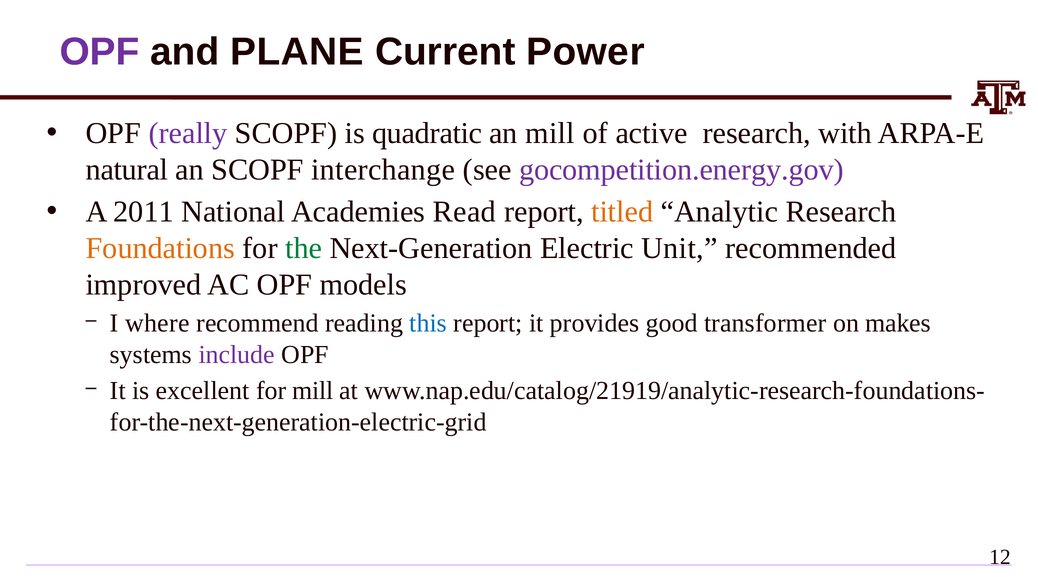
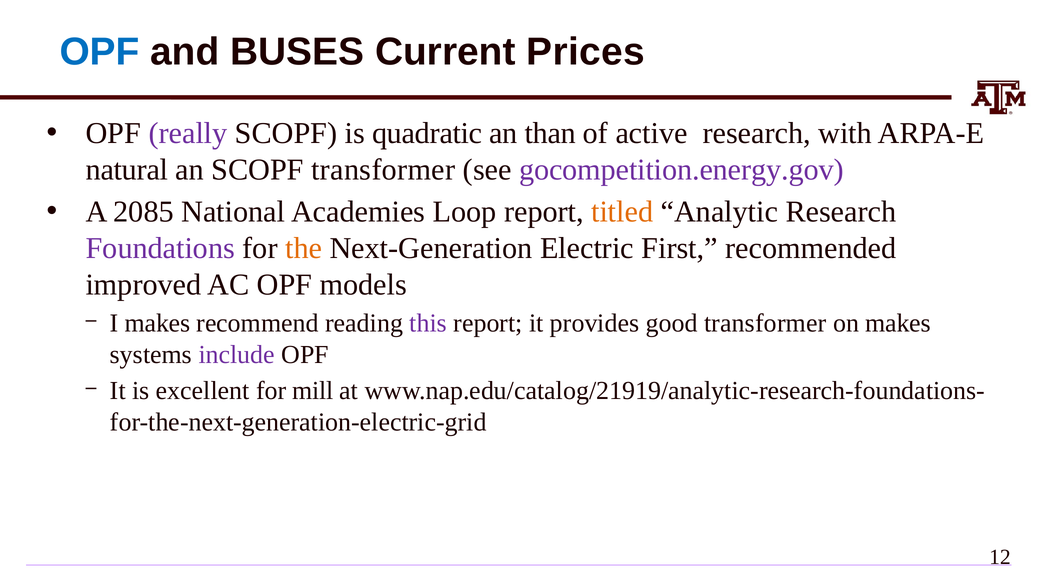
OPF colour: purple -> blue (100, 52)
PLANE: PLANE -> BUSES (297, 52)
Power: Power -> Prices (586, 52)
an mill: mill -> than (550, 133)
SCOPF interchange: interchange -> transformer (383, 170)
2011: 2011 -> 2085 (144, 212)
Read: Read -> Loop (465, 212)
Foundations colour: orange -> purple (160, 248)
the colour: green -> orange (304, 248)
Unit: Unit -> First (680, 248)
I where: where -> makes (158, 323)
this colour: blue -> purple (428, 323)
